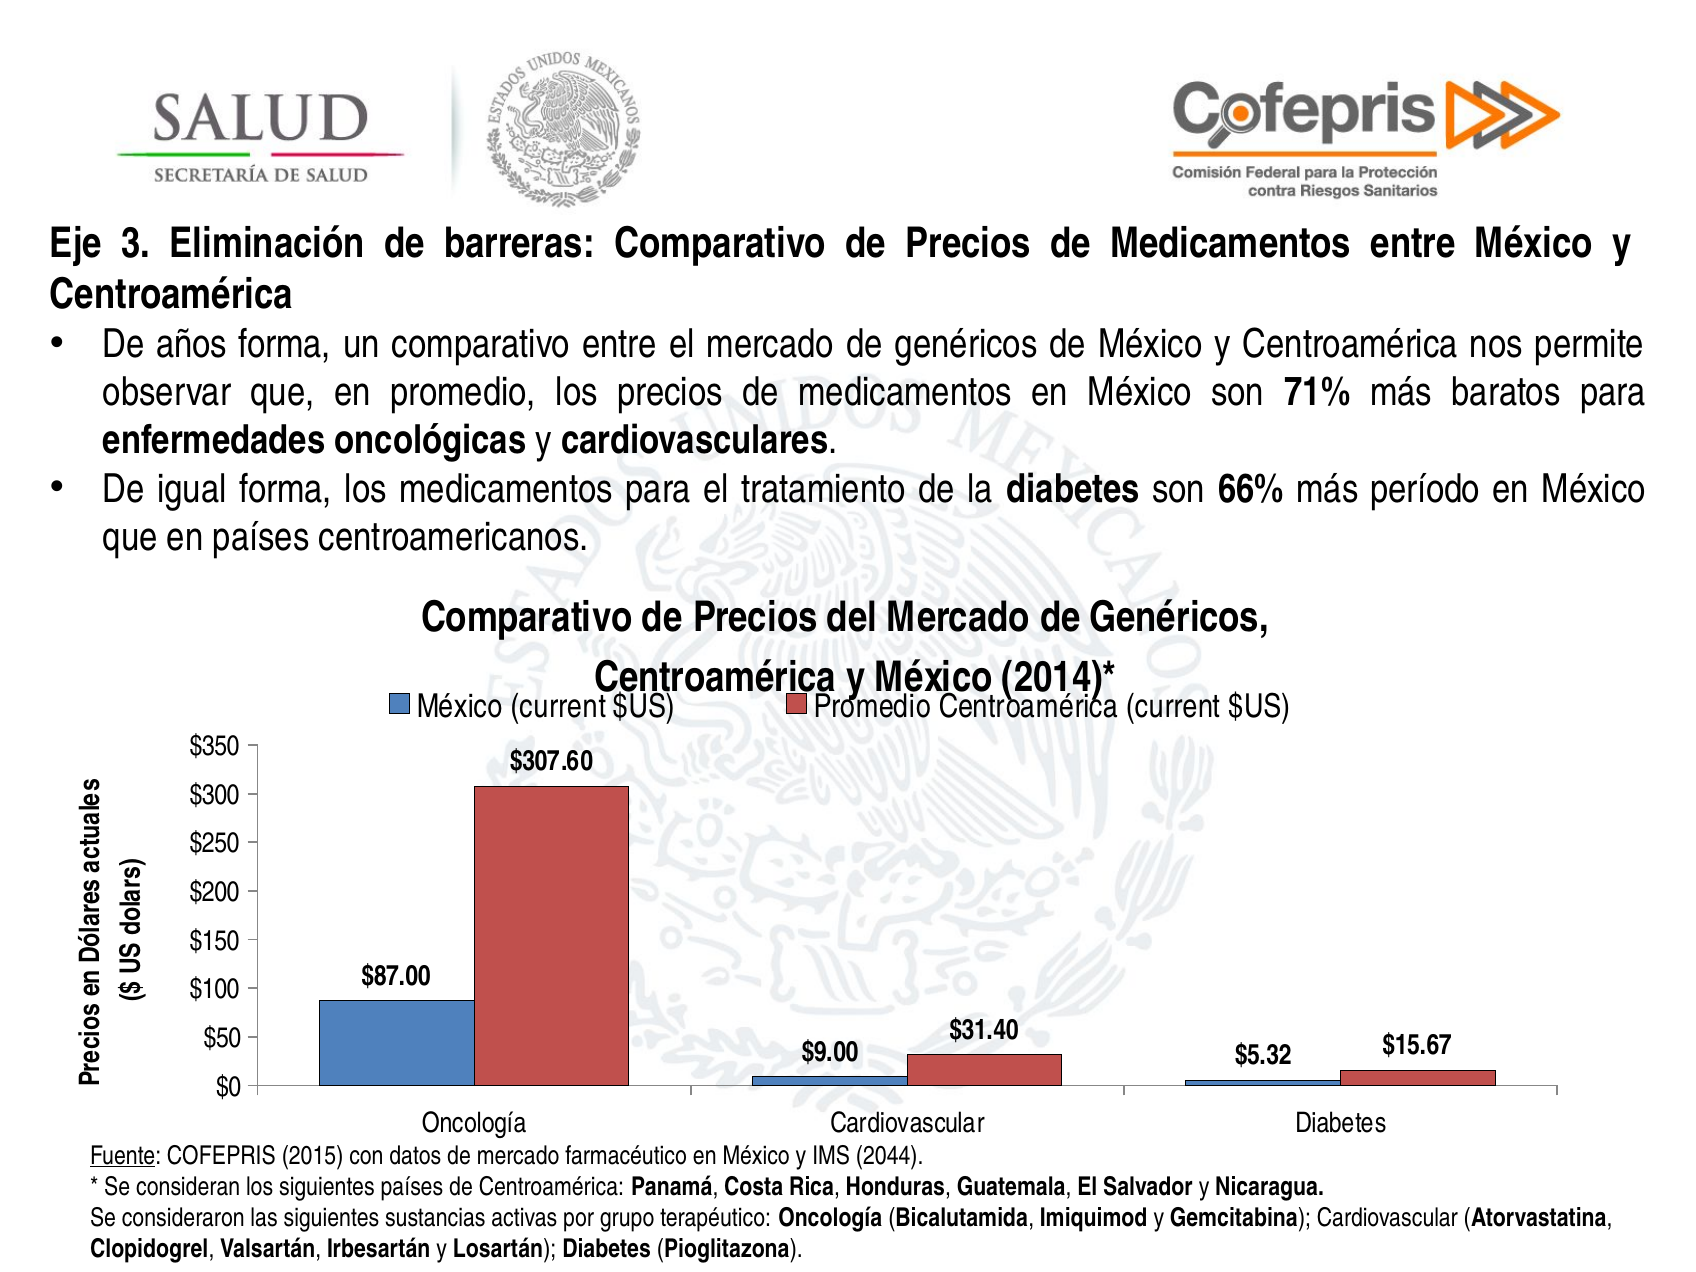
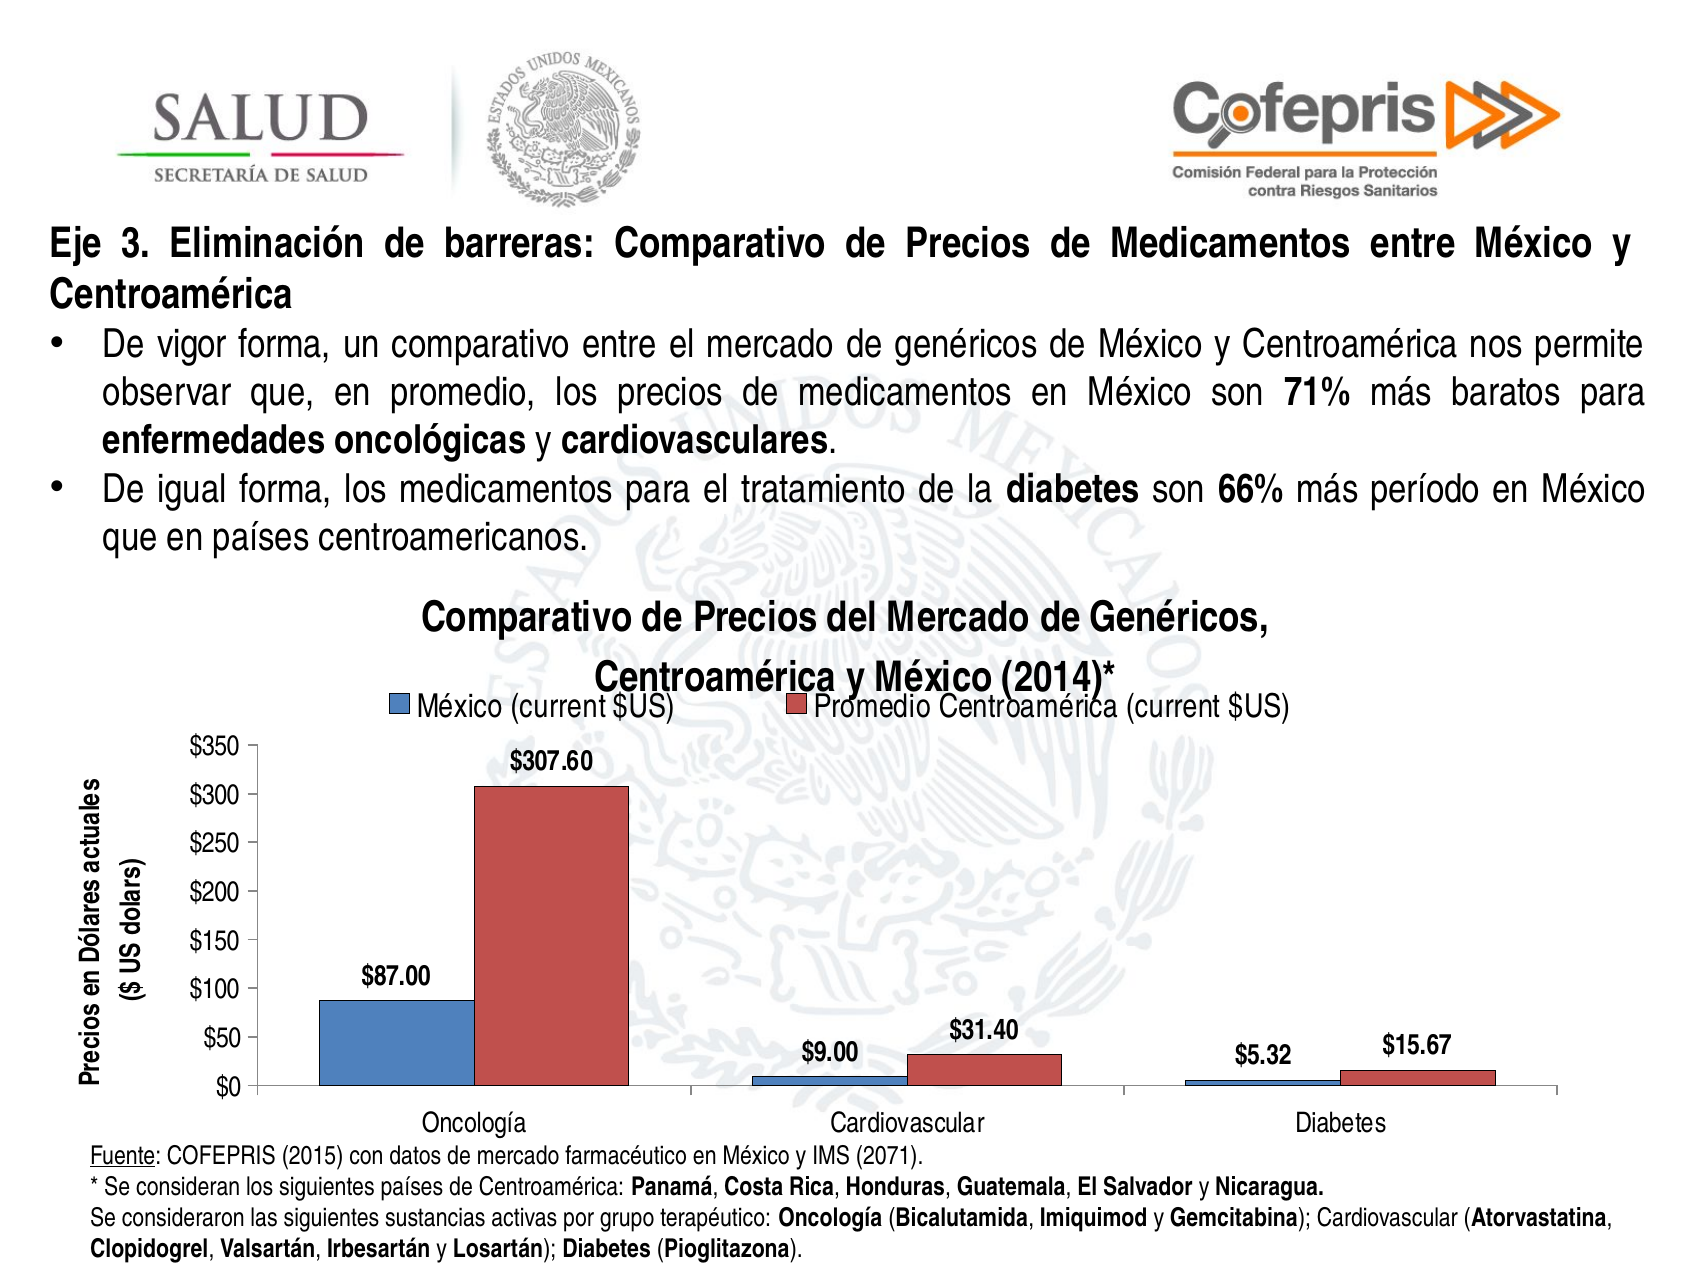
años: años -> vigor (192, 345)
2044: 2044 -> 2071 (890, 1156)
